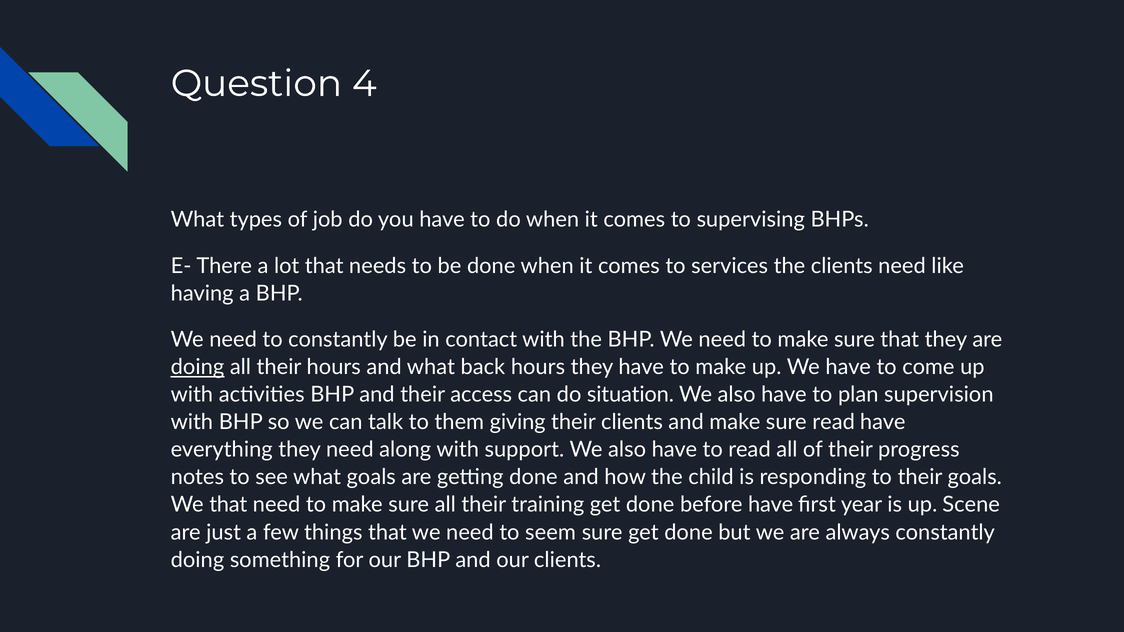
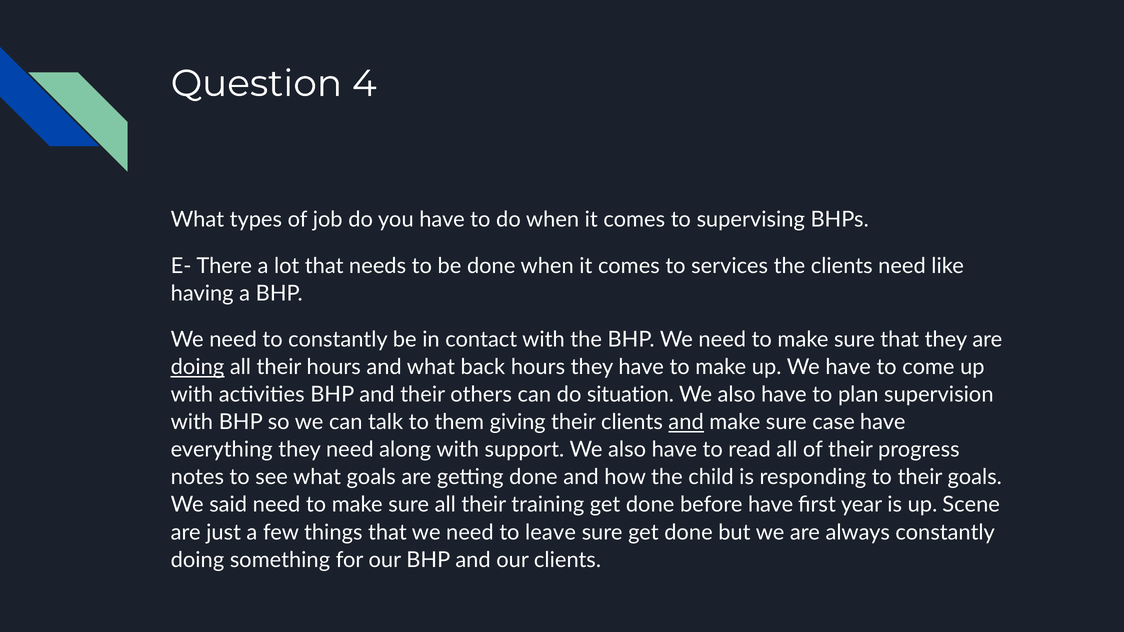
access: access -> others (481, 395)
and underline: none -> present (686, 422)
sure read: read -> case (834, 422)
We that: that -> said (228, 505)
seem: seem -> leave (550, 533)
